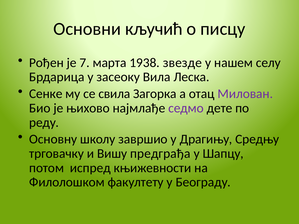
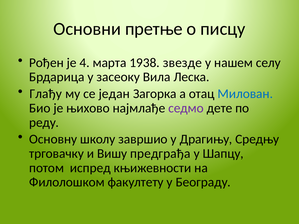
кључић: кључић -> претње (154, 29)
7: 7 -> 4 (85, 63)
Сенке: Сенке -> Глађу (46, 94)
свила: свила -> један (114, 94)
Милован colour: purple -> blue (245, 94)
